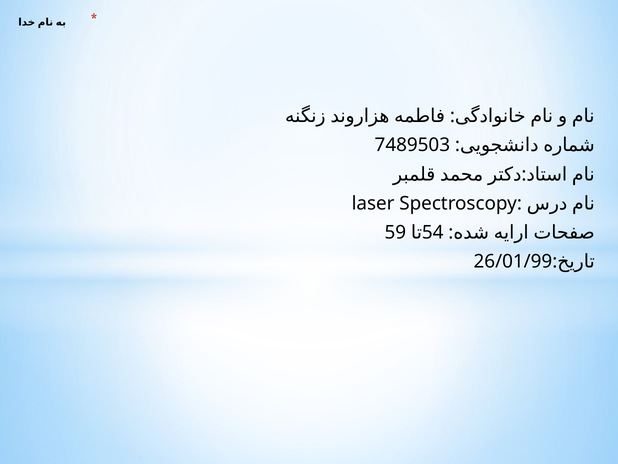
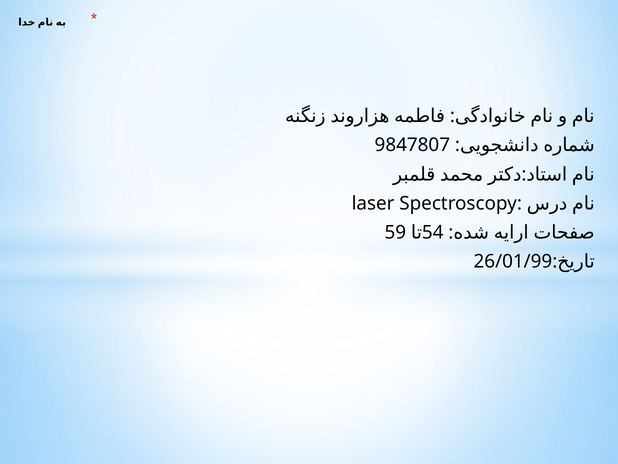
7489503: 7489503 -> 9847807 (412, 145)
